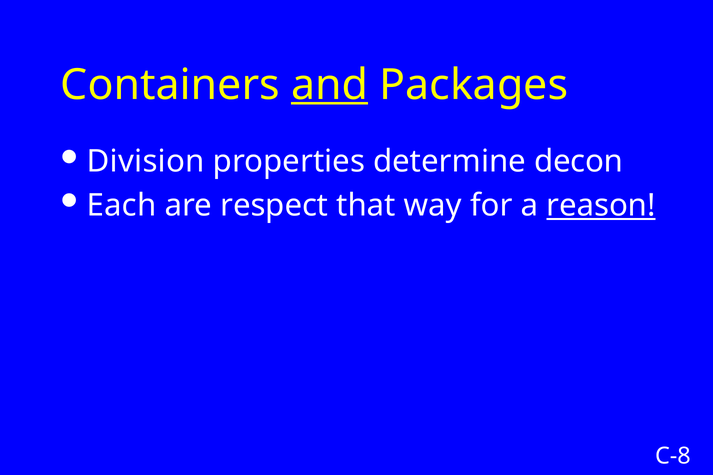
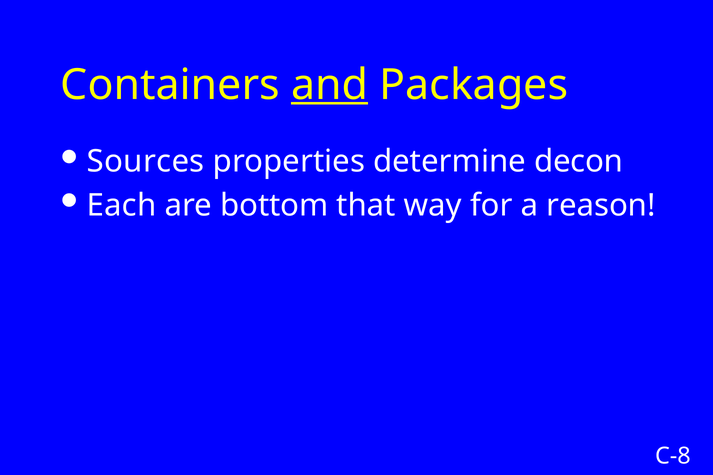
Division: Division -> Sources (146, 162)
respect: respect -> bottom (274, 205)
reason underline: present -> none (601, 205)
